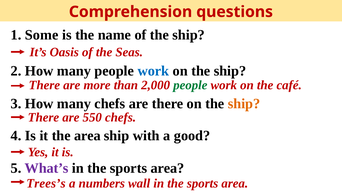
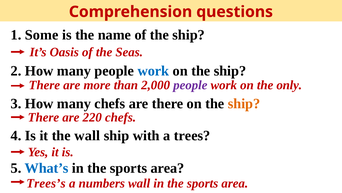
people colour: green -> purple (190, 85)
café: café -> only (289, 85)
550: 550 -> 220 (92, 117)
the area: area -> wall (87, 135)
good: good -> trees (192, 135)
What’s colour: purple -> blue (47, 168)
